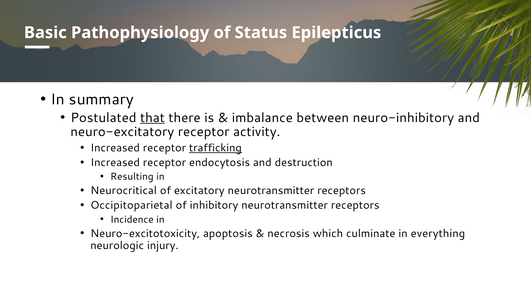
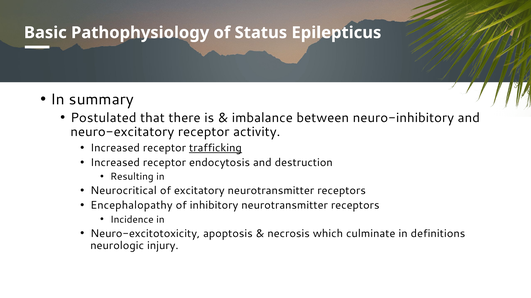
that underline: present -> none (152, 118)
Occipitoparietal: Occipitoparietal -> Encephalopathy (131, 206)
everything: everything -> definitions (438, 234)
